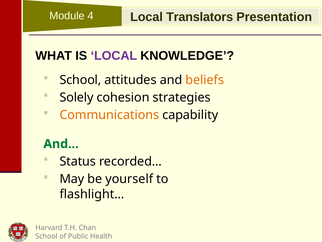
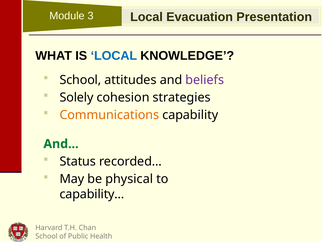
4: 4 -> 3 (90, 16)
Translators: Translators -> Evacuation (200, 17)
LOCAL colour: purple -> blue (114, 56)
beliefs colour: orange -> purple (205, 80)
yourself: yourself -> physical (129, 179)
flashlight…: flashlight… -> capability… (92, 194)
